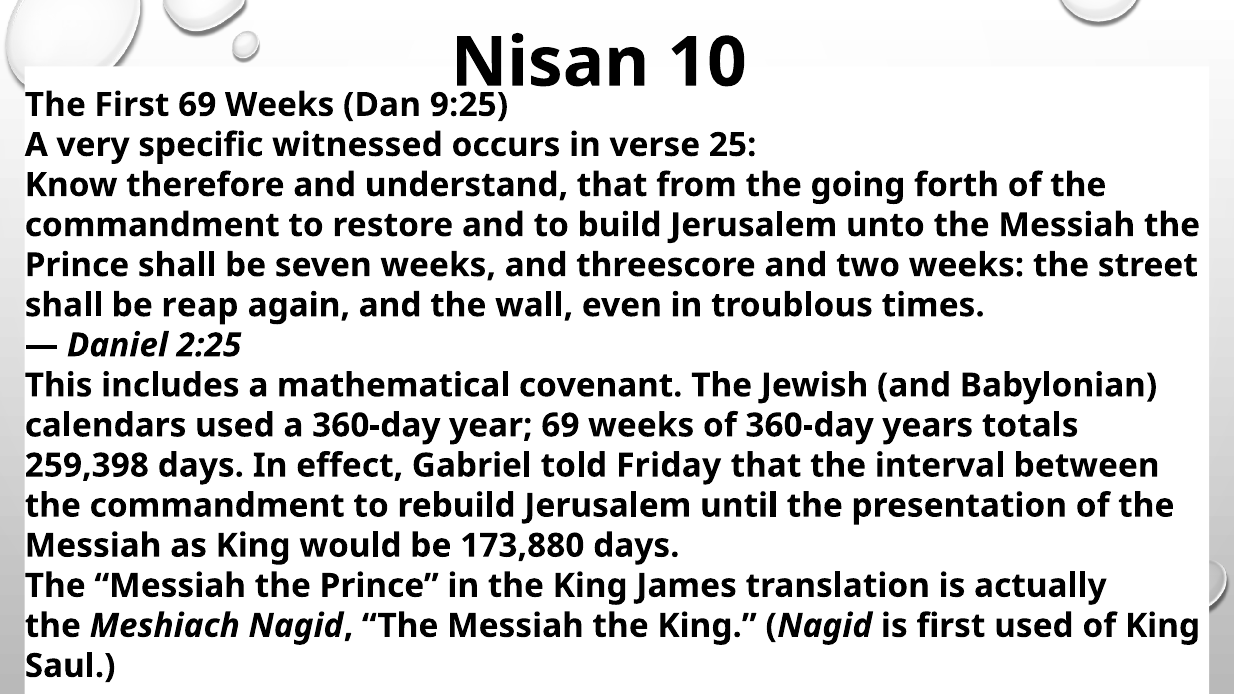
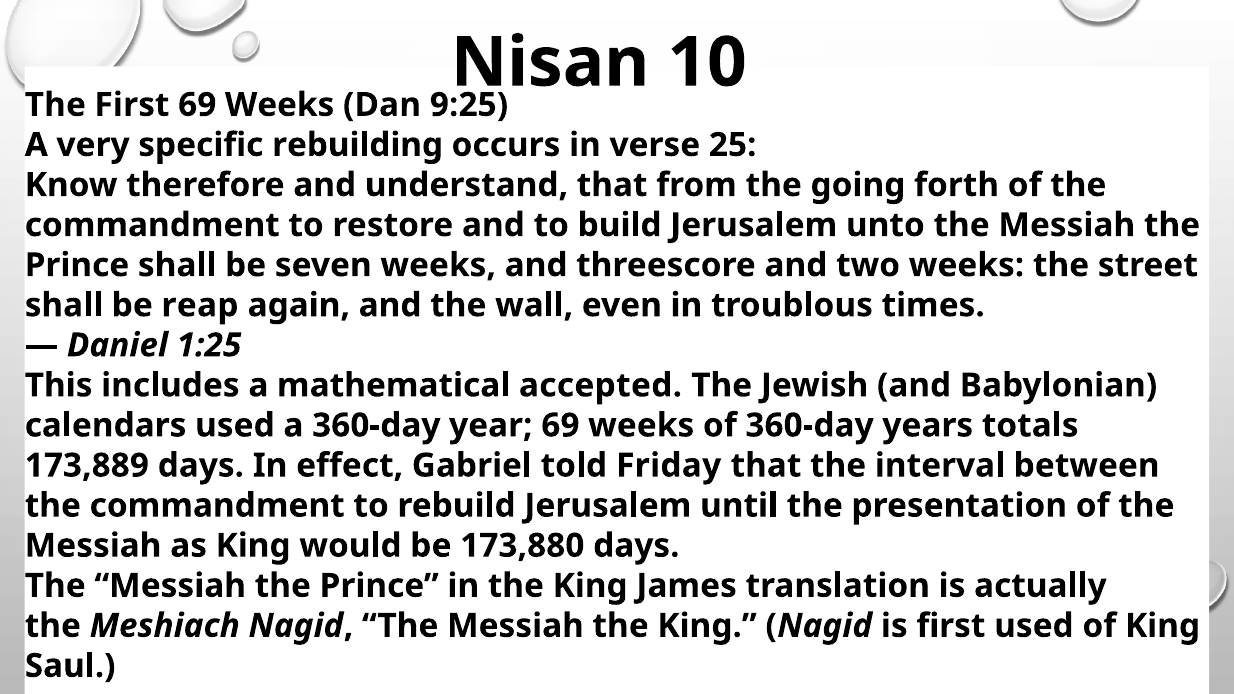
witnessed: witnessed -> rebuilding (358, 145)
2:25: 2:25 -> 1:25 (209, 345)
covenant: covenant -> accepted (600, 385)
259,398: 259,398 -> 173,889 (87, 466)
